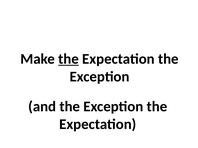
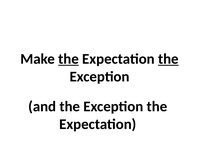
the underline: none -> present (168, 59)
